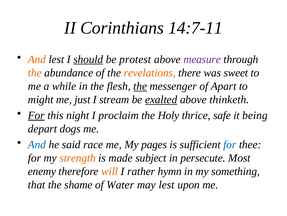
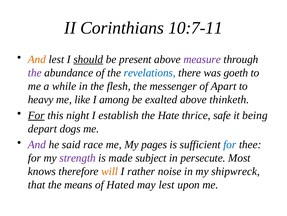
14:7-11: 14:7-11 -> 10:7-11 (196, 28)
protest: protest -> present (135, 59)
the colour: orange -> purple (35, 73)
revelations colour: orange -> blue (150, 73)
sweet: sweet -> goeth (236, 73)
the underline: present -> none (140, 86)
might: might -> heavy (41, 99)
just: just -> like (82, 99)
stream: stream -> among (114, 99)
exalted underline: present -> none (161, 99)
proclaim: proclaim -> establish (119, 115)
Holy: Holy -> Hate (168, 115)
And colour: blue -> purple (37, 144)
strength colour: orange -> purple (78, 157)
enemy: enemy -> knows (42, 171)
hymn: hymn -> noise (170, 171)
something: something -> shipwreck (236, 171)
shame: shame -> means (78, 184)
Water: Water -> Hated (120, 184)
